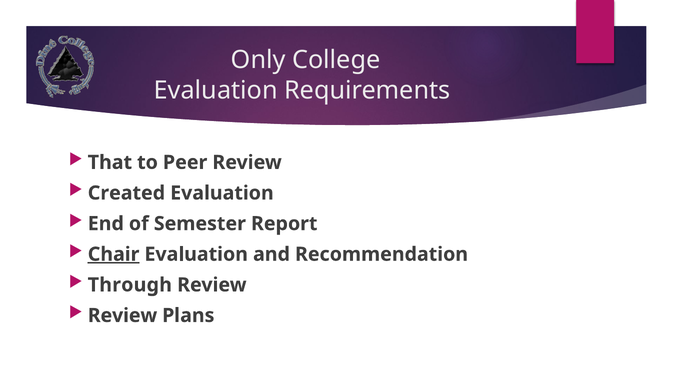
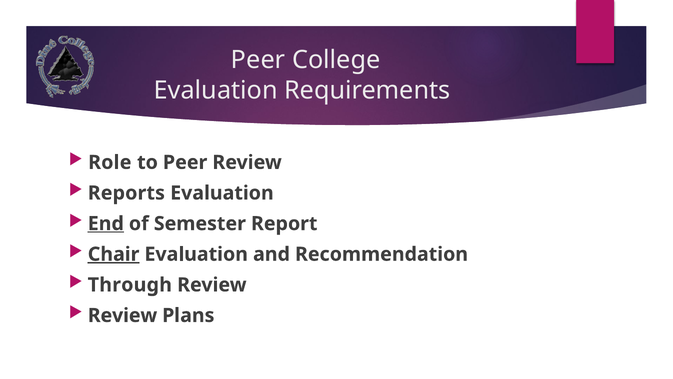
Only: Only -> Peer (258, 60)
That: That -> Role (110, 162)
Created: Created -> Reports (126, 193)
End underline: none -> present (106, 223)
